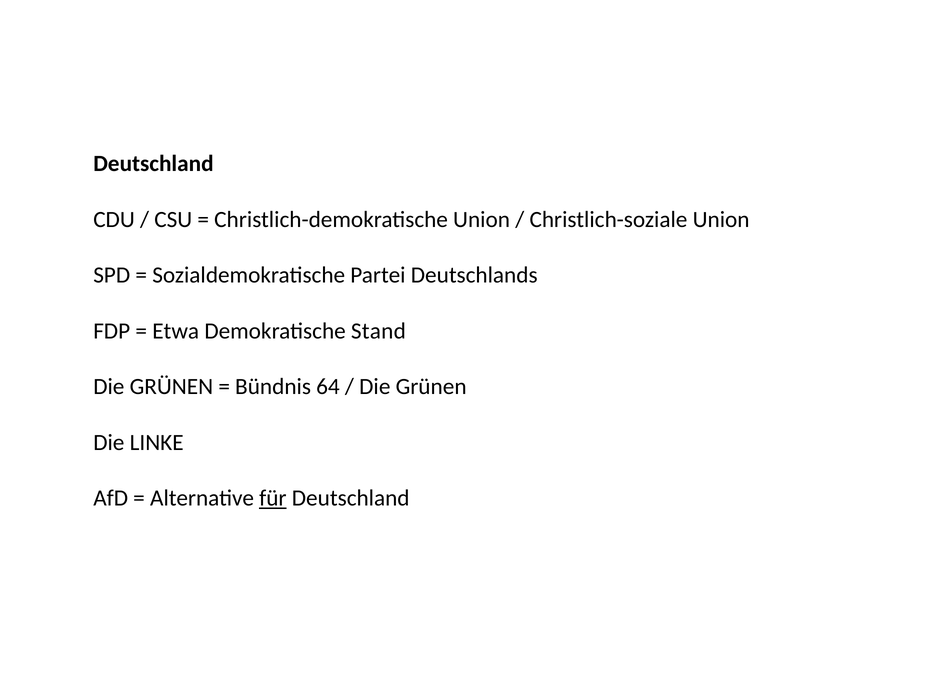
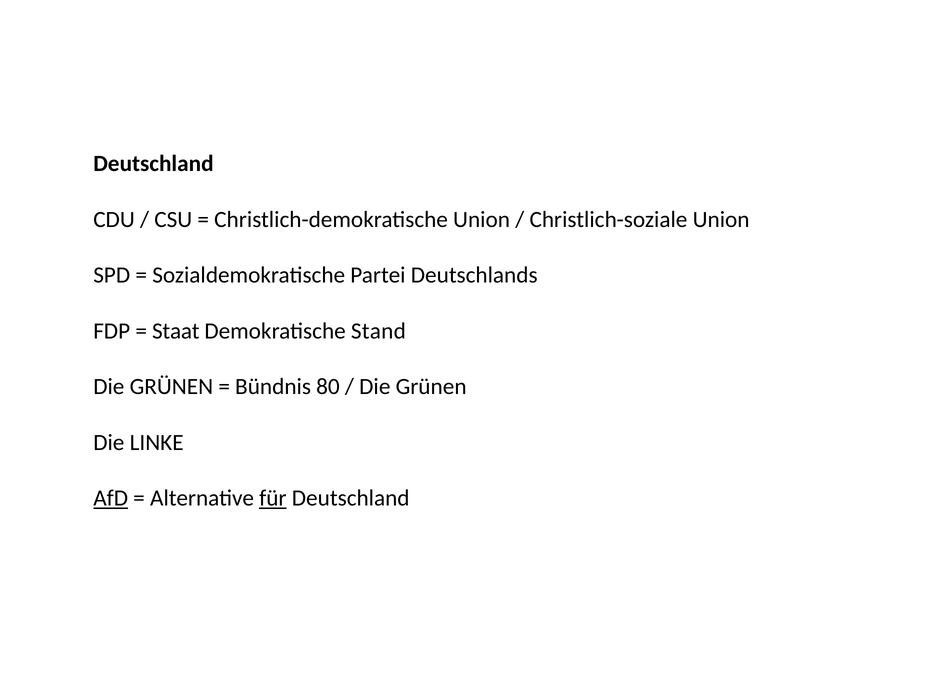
Etwa: Etwa -> Staat (176, 331)
64: 64 -> 80 (328, 387)
AfD underline: none -> present (111, 499)
